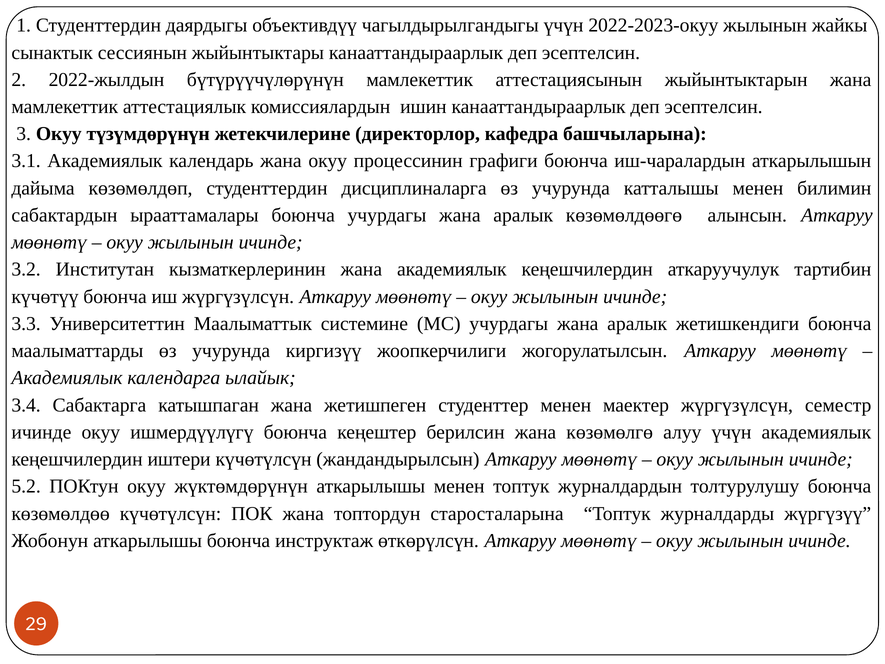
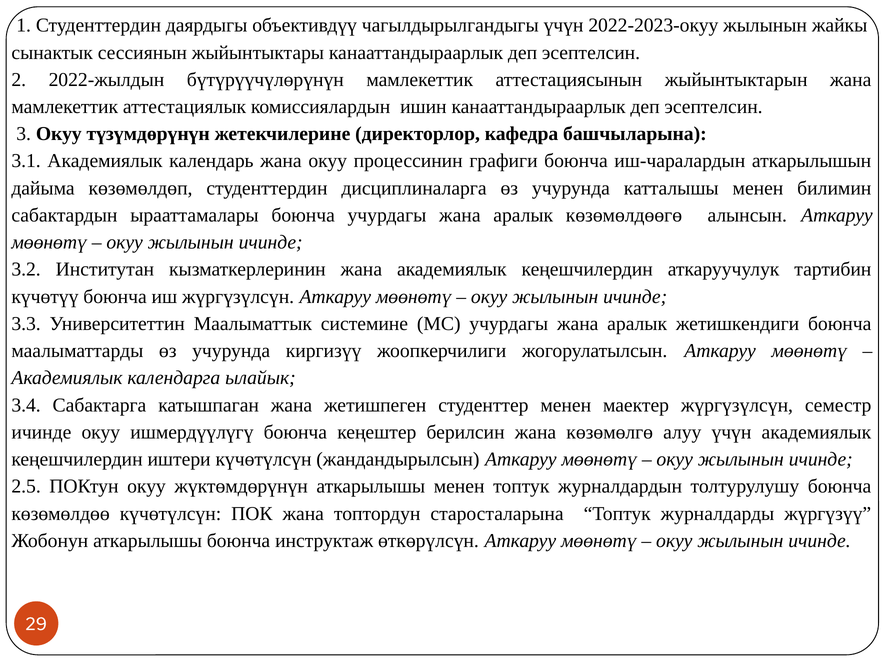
5.2: 5.2 -> 2.5 (26, 486)
